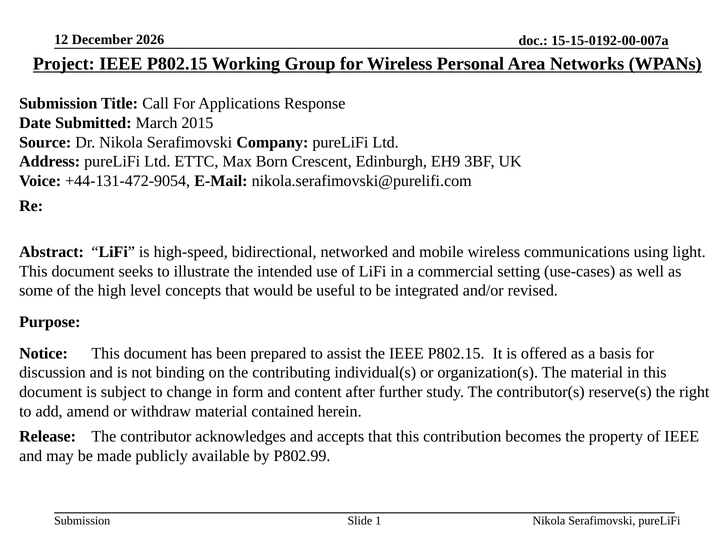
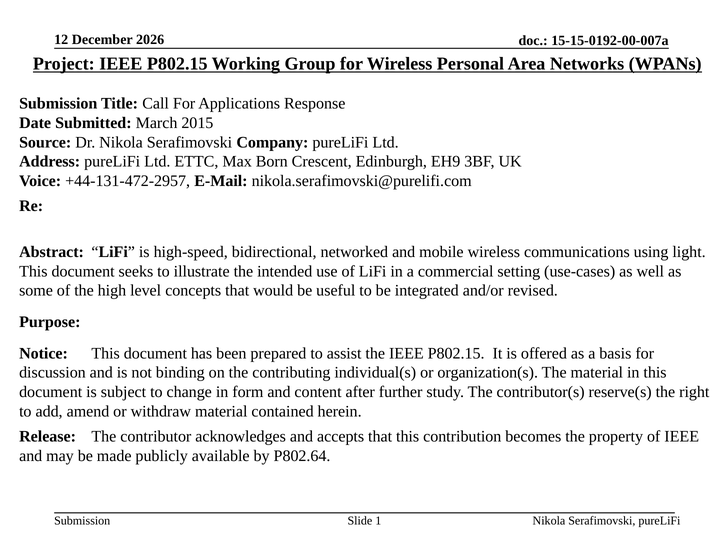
+44-131-472-9054: +44-131-472-9054 -> +44-131-472-2957 (128, 181)
P802.99: P802.99 -> P802.64 (302, 455)
